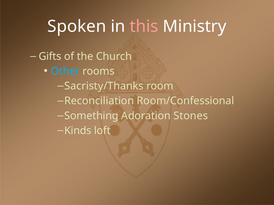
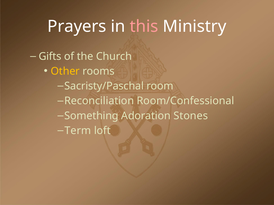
Spoken: Spoken -> Prayers (77, 27)
Other colour: light blue -> yellow (65, 71)
Sacristy/Thanks: Sacristy/Thanks -> Sacristy/Paschal (104, 86)
Kinds: Kinds -> Term (78, 131)
